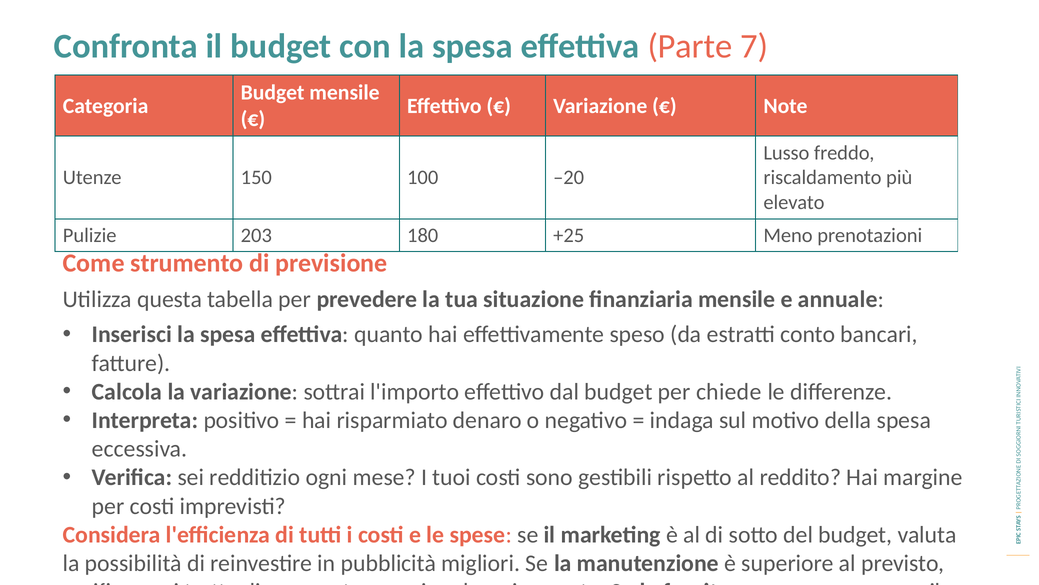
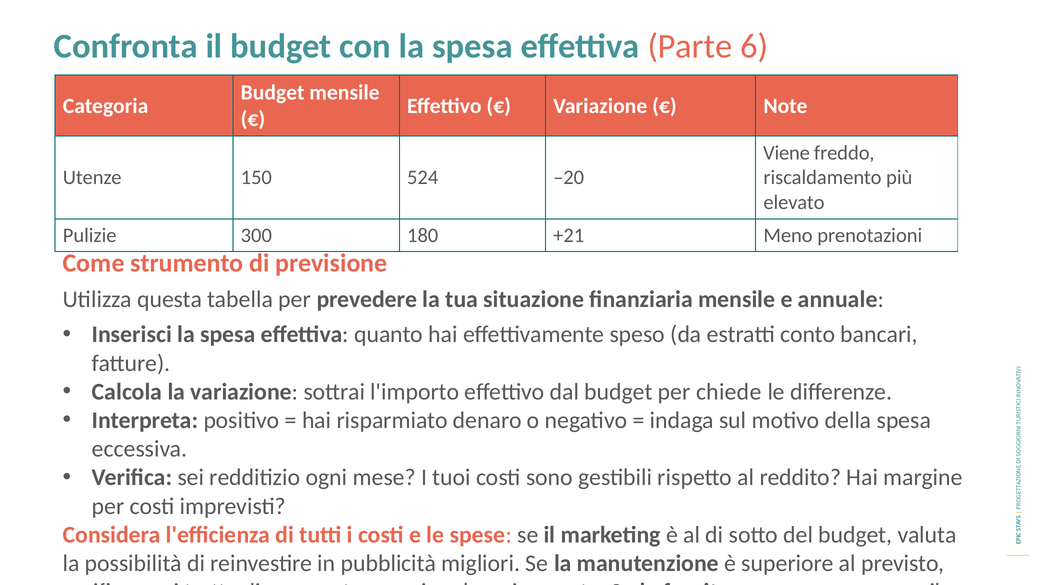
7: 7 -> 6 (754, 46)
Lusso: Lusso -> Viene (786, 153)
100: 100 -> 524 (423, 178)
203: 203 -> 300 (256, 235)
+25: +25 -> +21 (569, 235)
